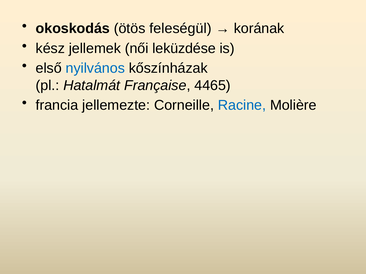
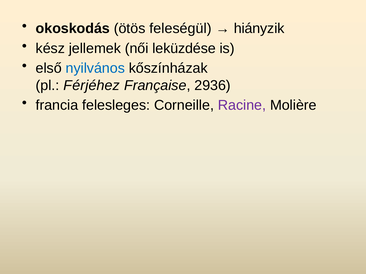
korának: korának -> hiányzik (259, 29)
Hatalmát: Hatalmát -> Férjéhez (92, 86)
4465: 4465 -> 2936 (213, 86)
jellemezte: jellemezte -> felesleges (116, 105)
Racine colour: blue -> purple (242, 105)
